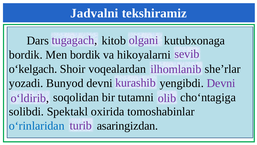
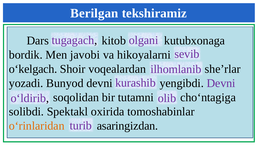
Jadvalni: Jadvalni -> Berilgan (94, 13)
Men bordik: bordik -> javobi (85, 55)
o‘rinlaridan colour: blue -> orange (37, 125)
